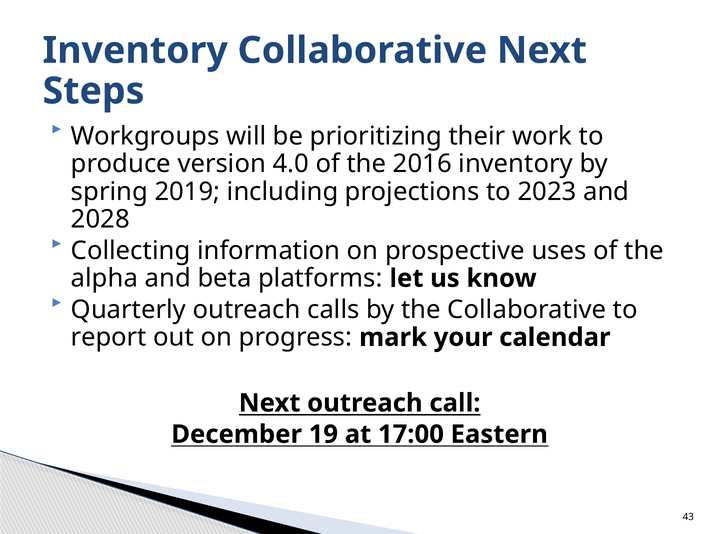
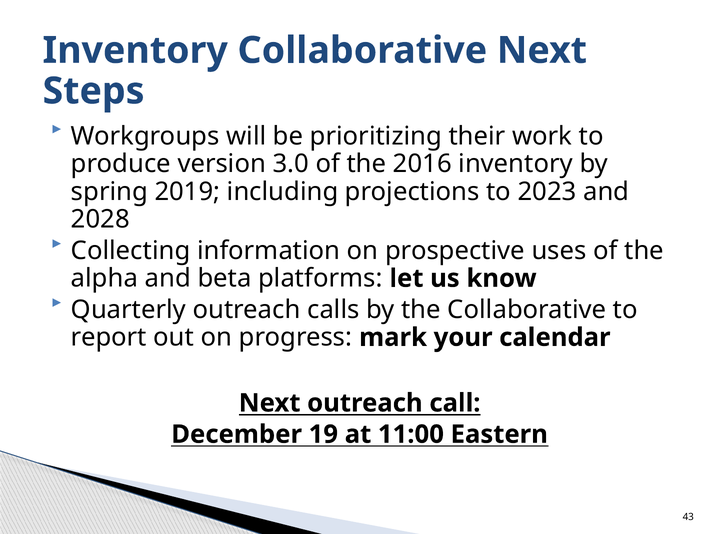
4.0: 4.0 -> 3.0 (291, 164)
17:00: 17:00 -> 11:00 (411, 434)
